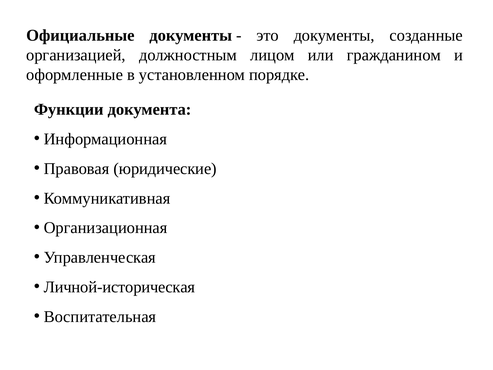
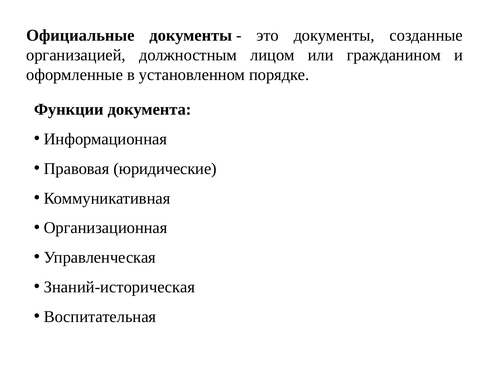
Личной-историческая: Личной-историческая -> Знаний-историческая (119, 287)
